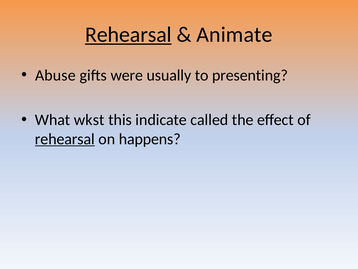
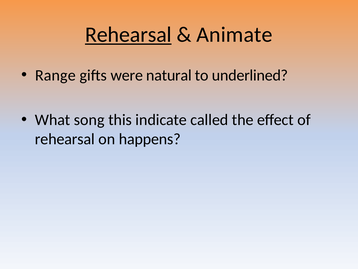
Abuse: Abuse -> Range (55, 75)
usually: usually -> natural (169, 75)
presenting: presenting -> underlined (250, 75)
wkst: wkst -> song (89, 120)
rehearsal underline: present -> none (65, 139)
